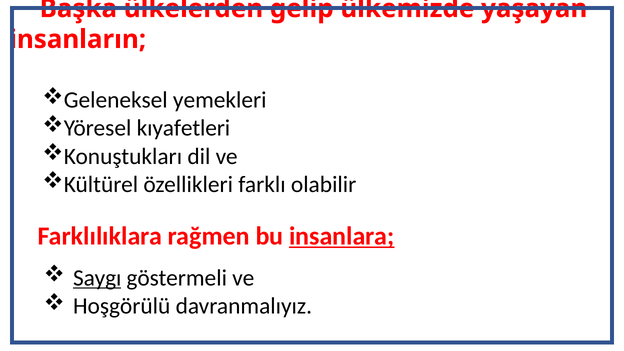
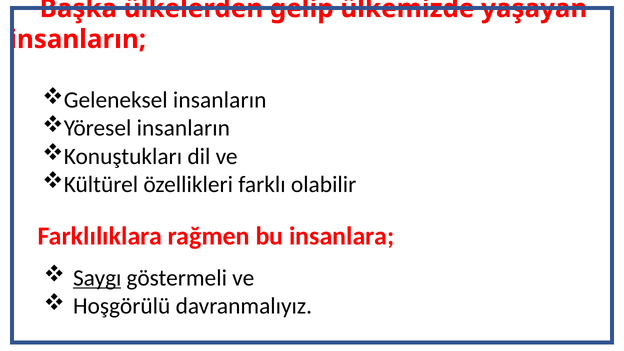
Geleneksel yemekleri: yemekleri -> insanların (220, 100)
Yöresel kıyafetleri: kıyafetleri -> insanların (183, 128)
insanlara underline: present -> none (342, 236)
